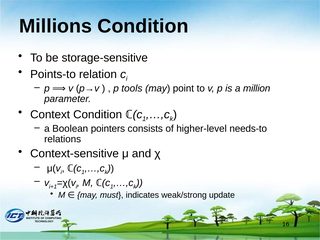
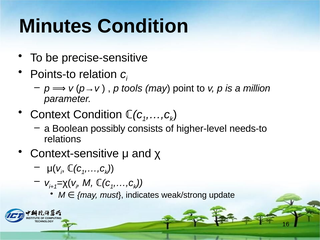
Millions: Millions -> Minutes (56, 26)
storage-sensitive: storage-sensitive -> precise-sensitive (105, 58)
pointers: pointers -> possibly (108, 129)
